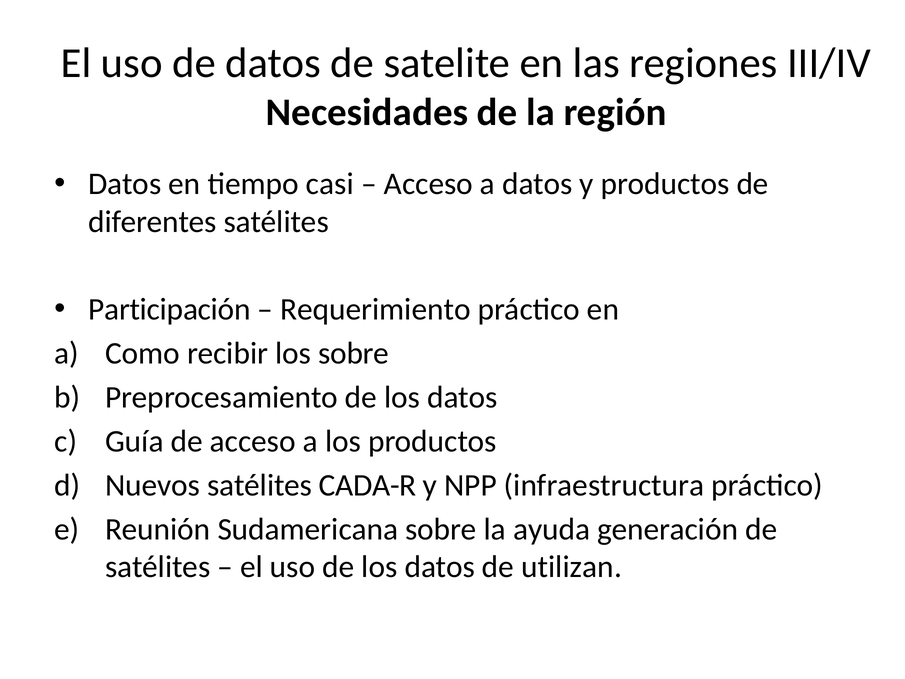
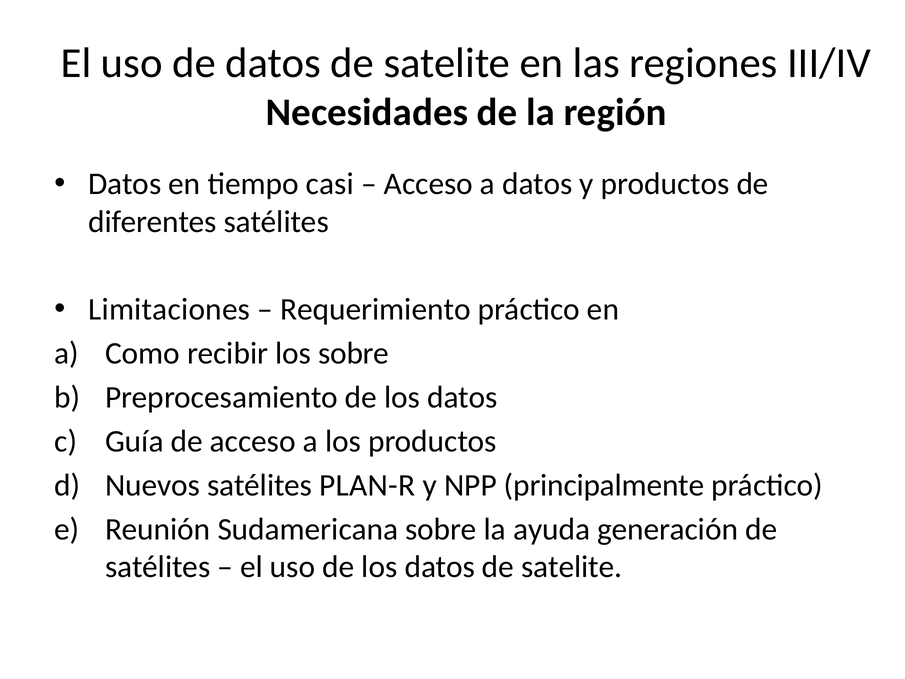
Participación: Participación -> Limitaciones (169, 309)
CADA-R: CADA-R -> PLAN-R (367, 485)
infraestructura: infraestructura -> principalmente (604, 485)
los datos de utilizan: utilizan -> satelite (572, 567)
